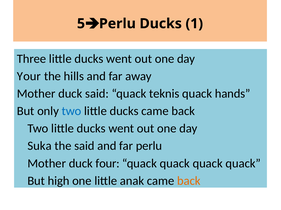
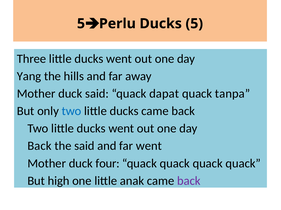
Ducks 1: 1 -> 5 (194, 24)
Your: Your -> Yang (29, 76)
teknis: teknis -> dapat (164, 94)
hands: hands -> tanpa (233, 94)
Suka: Suka -> Back (40, 146)
far perlu: perlu -> went (149, 146)
back colour: orange -> purple (189, 181)
